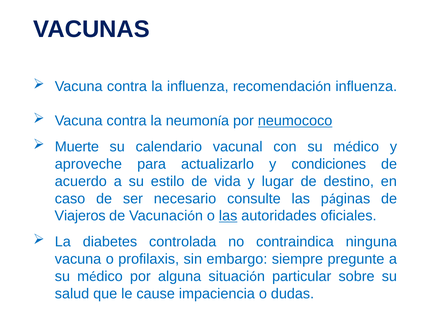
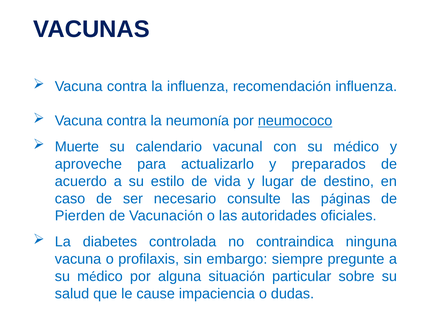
condiciones: condiciones -> preparados (329, 164)
Viajeros: Viajeros -> Pierden (80, 216)
las underline: present -> none (228, 216)
